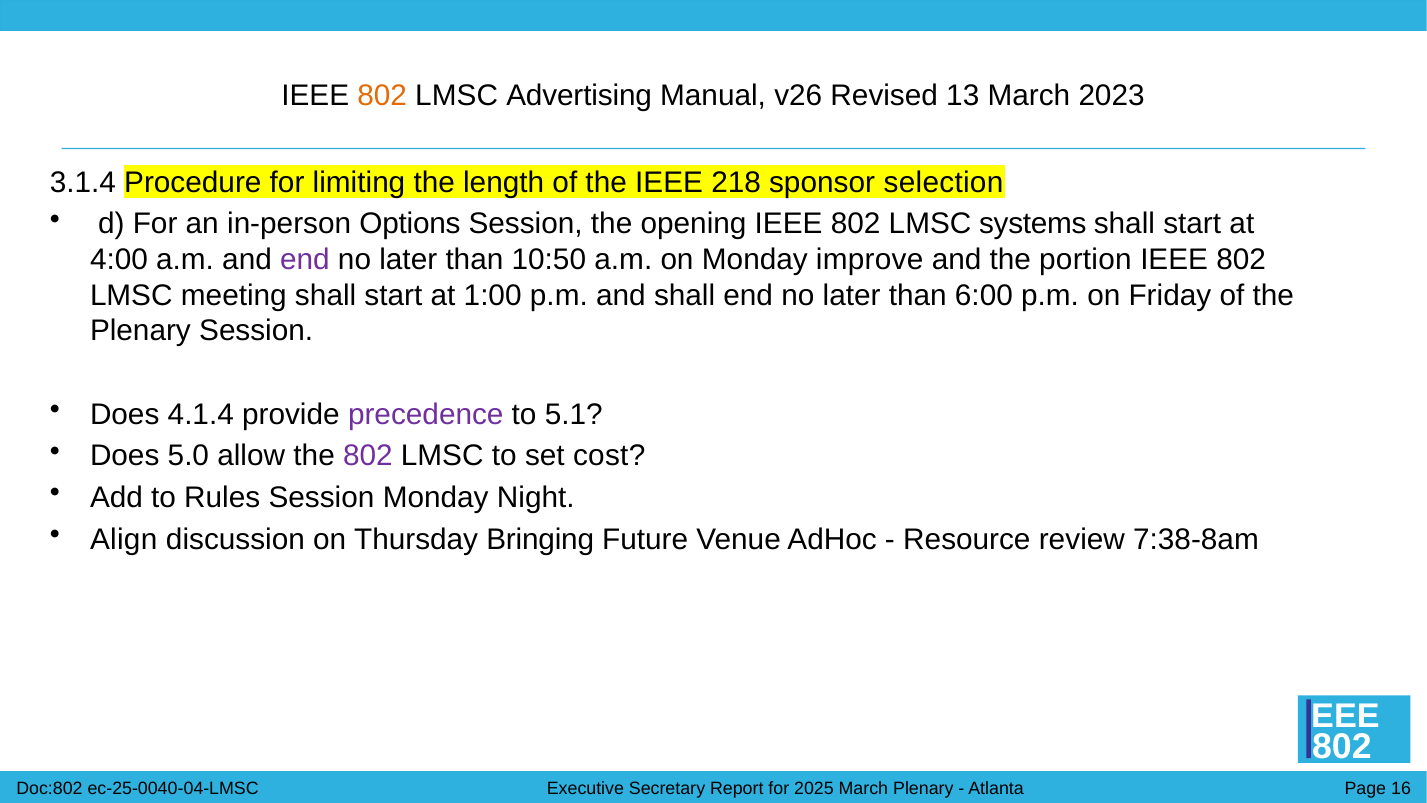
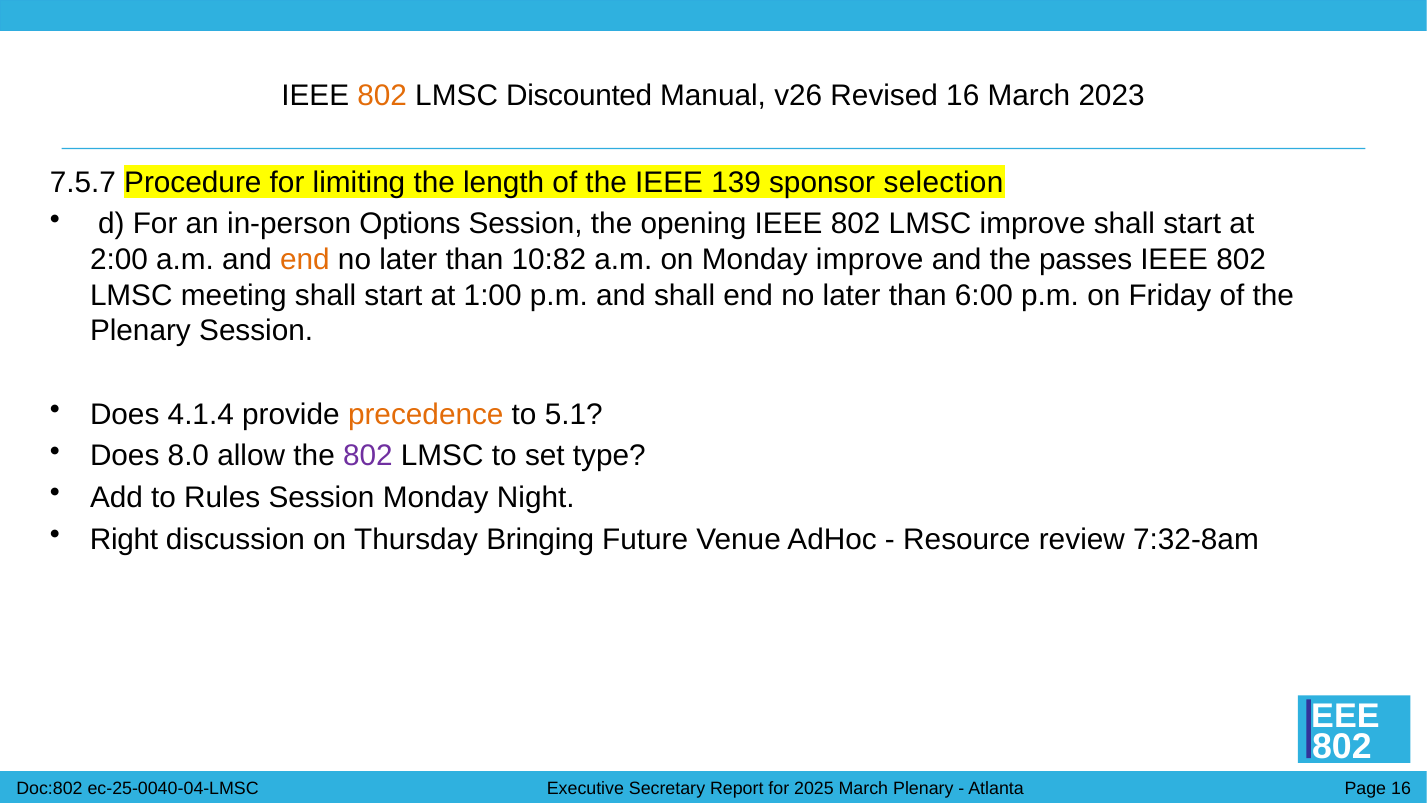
Advertising: Advertising -> Discounted (579, 96)
Revised 13: 13 -> 16 (963, 96)
3.1.4: 3.1.4 -> 7.5.7 (83, 182)
218: 218 -> 139 (736, 182)
LMSC systems: systems -> improve (1033, 224)
4:00: 4:00 -> 2:00 (119, 260)
end colour: purple -> orange (305, 260)
10:50: 10:50 -> 10:82 (549, 260)
portion: portion -> passes (1086, 260)
precedence colour: purple -> orange (426, 414)
5.0: 5.0 -> 8.0 (188, 456)
cost: cost -> type (609, 456)
Align: Align -> Right (124, 539)
7:38-8am: 7:38-8am -> 7:32-8am (1196, 539)
